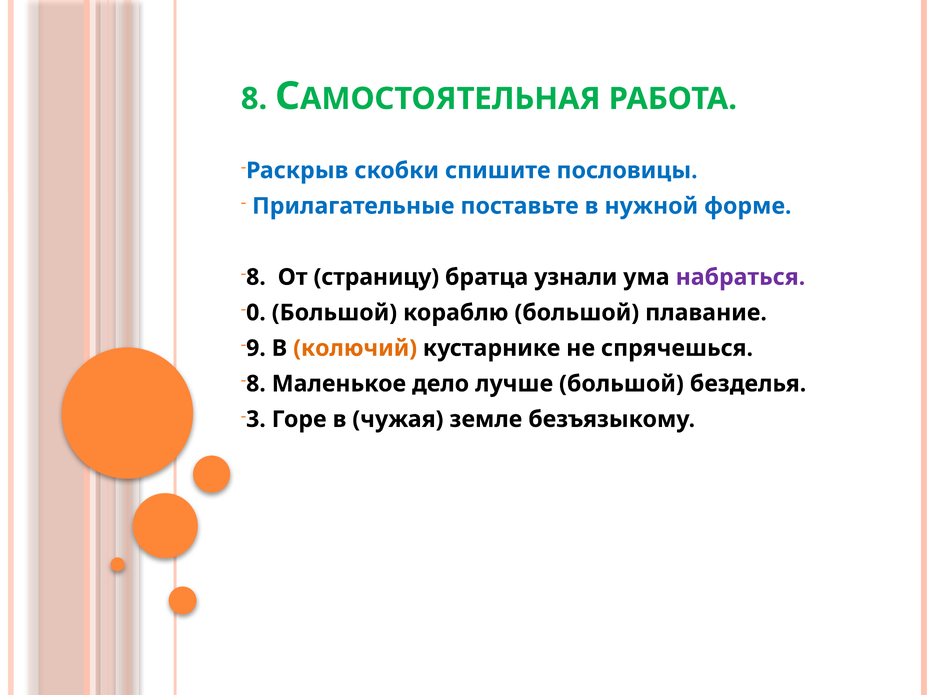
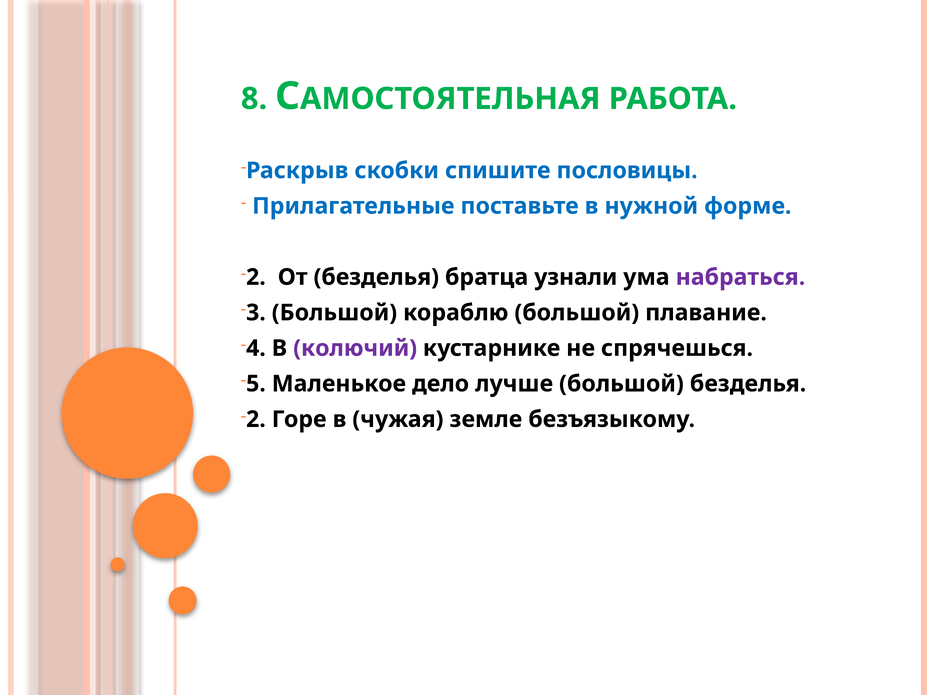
8: 8 -> 2 (256, 277)
От страницу: страницу -> безделья (376, 277)
0: 0 -> 3 (256, 313)
9: 9 -> 4 (256, 348)
колючий colour: orange -> purple (355, 348)
8: 8 -> 5 (256, 384)
3: 3 -> 2 (256, 419)
